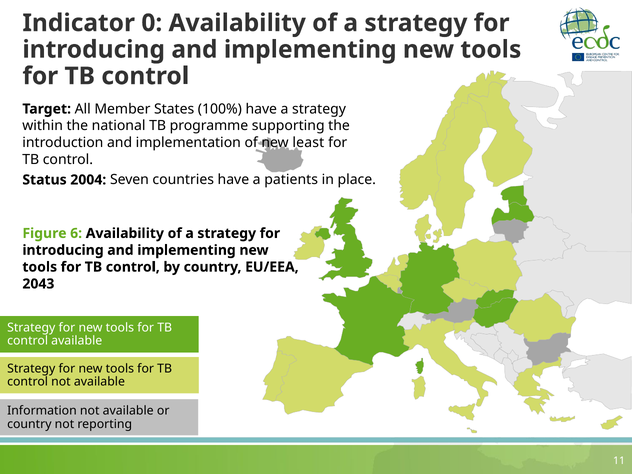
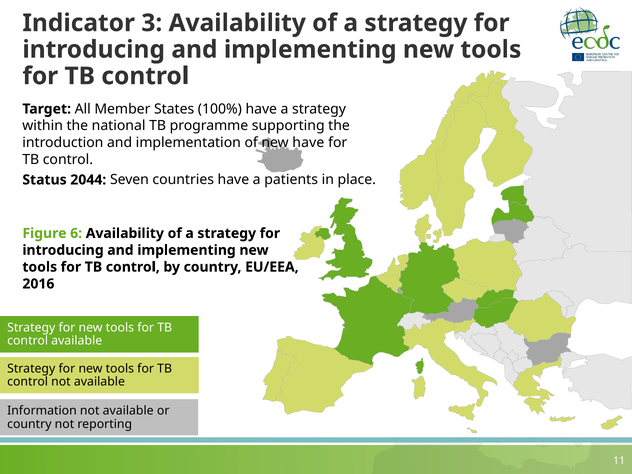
0: 0 -> 3 (152, 23)
new least: least -> have (308, 143)
2004: 2004 -> 2044 (88, 180)
2043: 2043 -> 2016 (38, 284)
